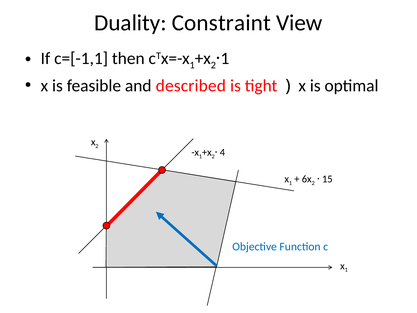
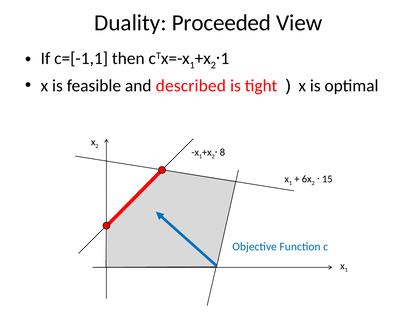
Constraint: Constraint -> Proceeded (221, 23)
4: 4 -> 8 (222, 152)
